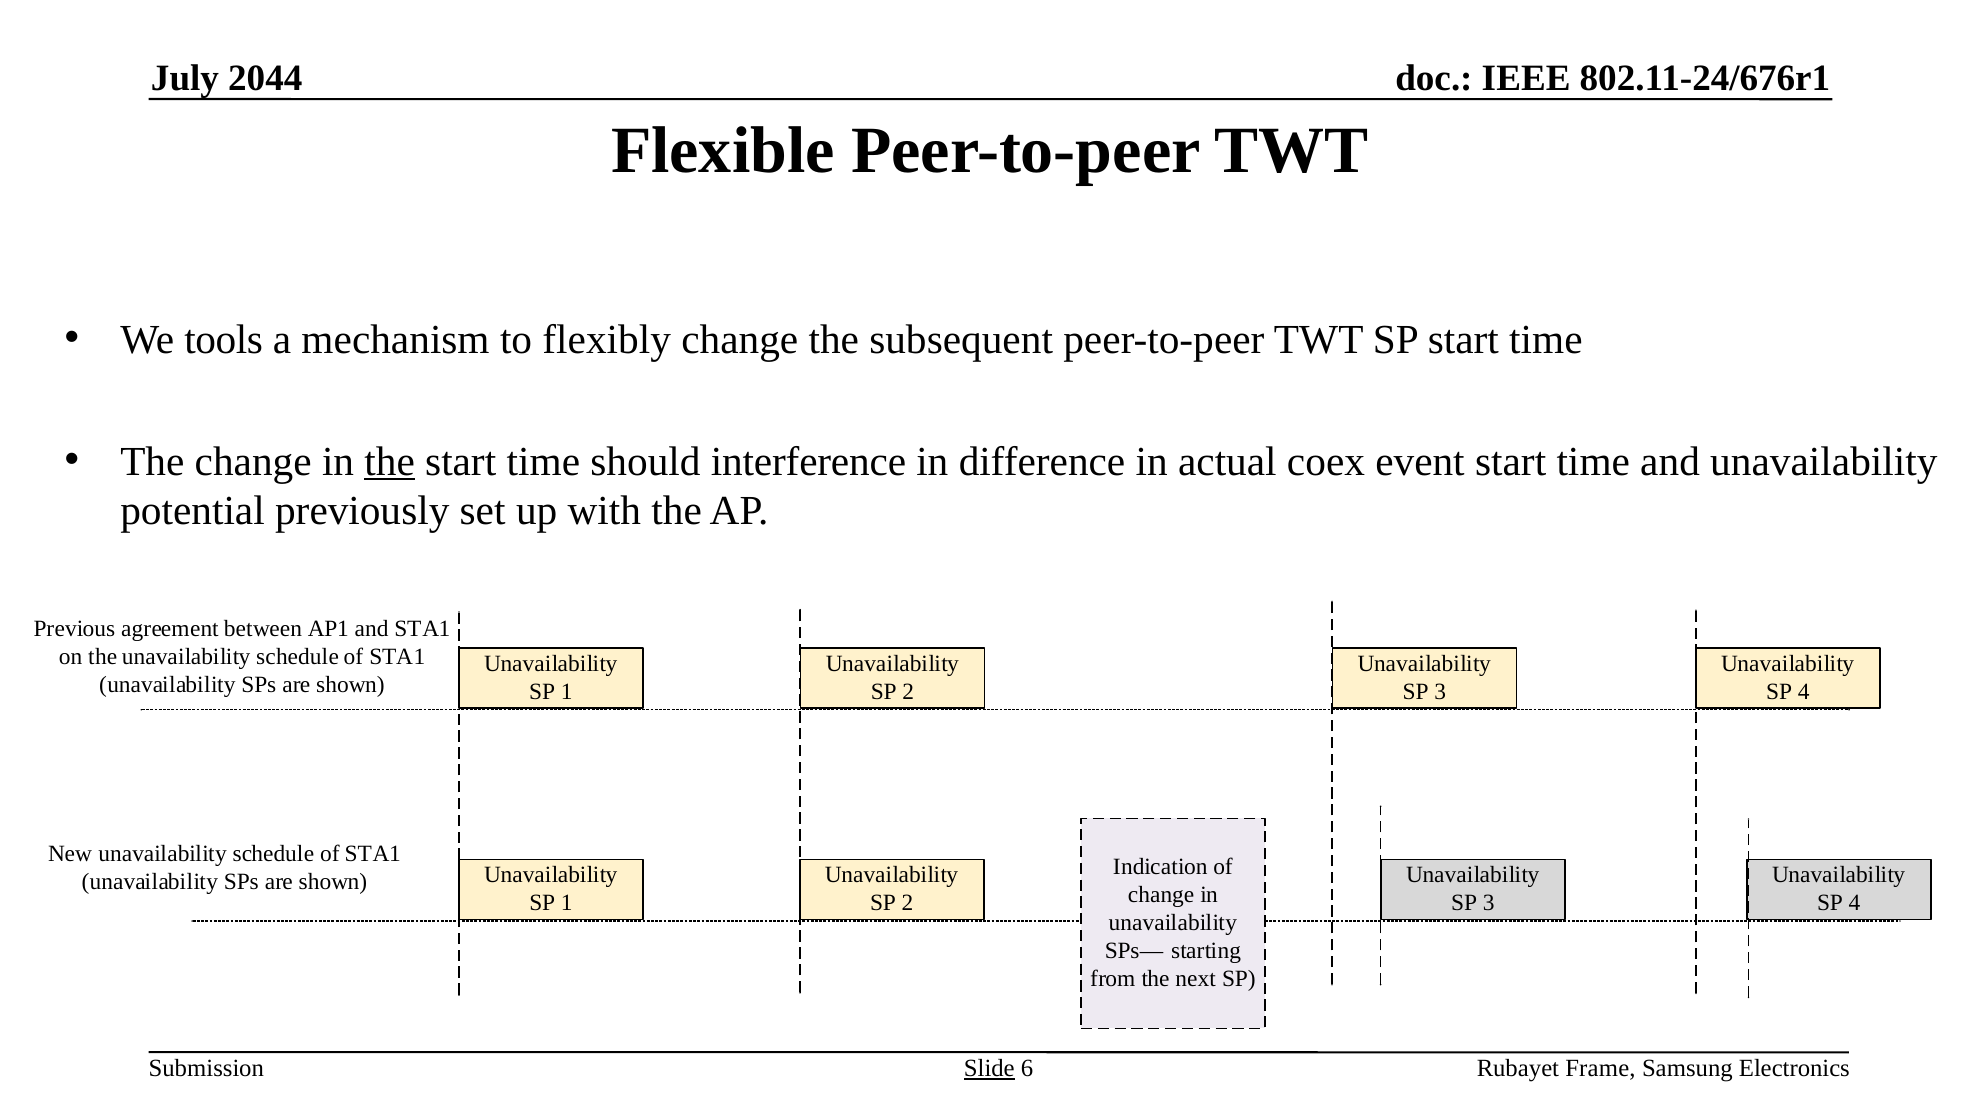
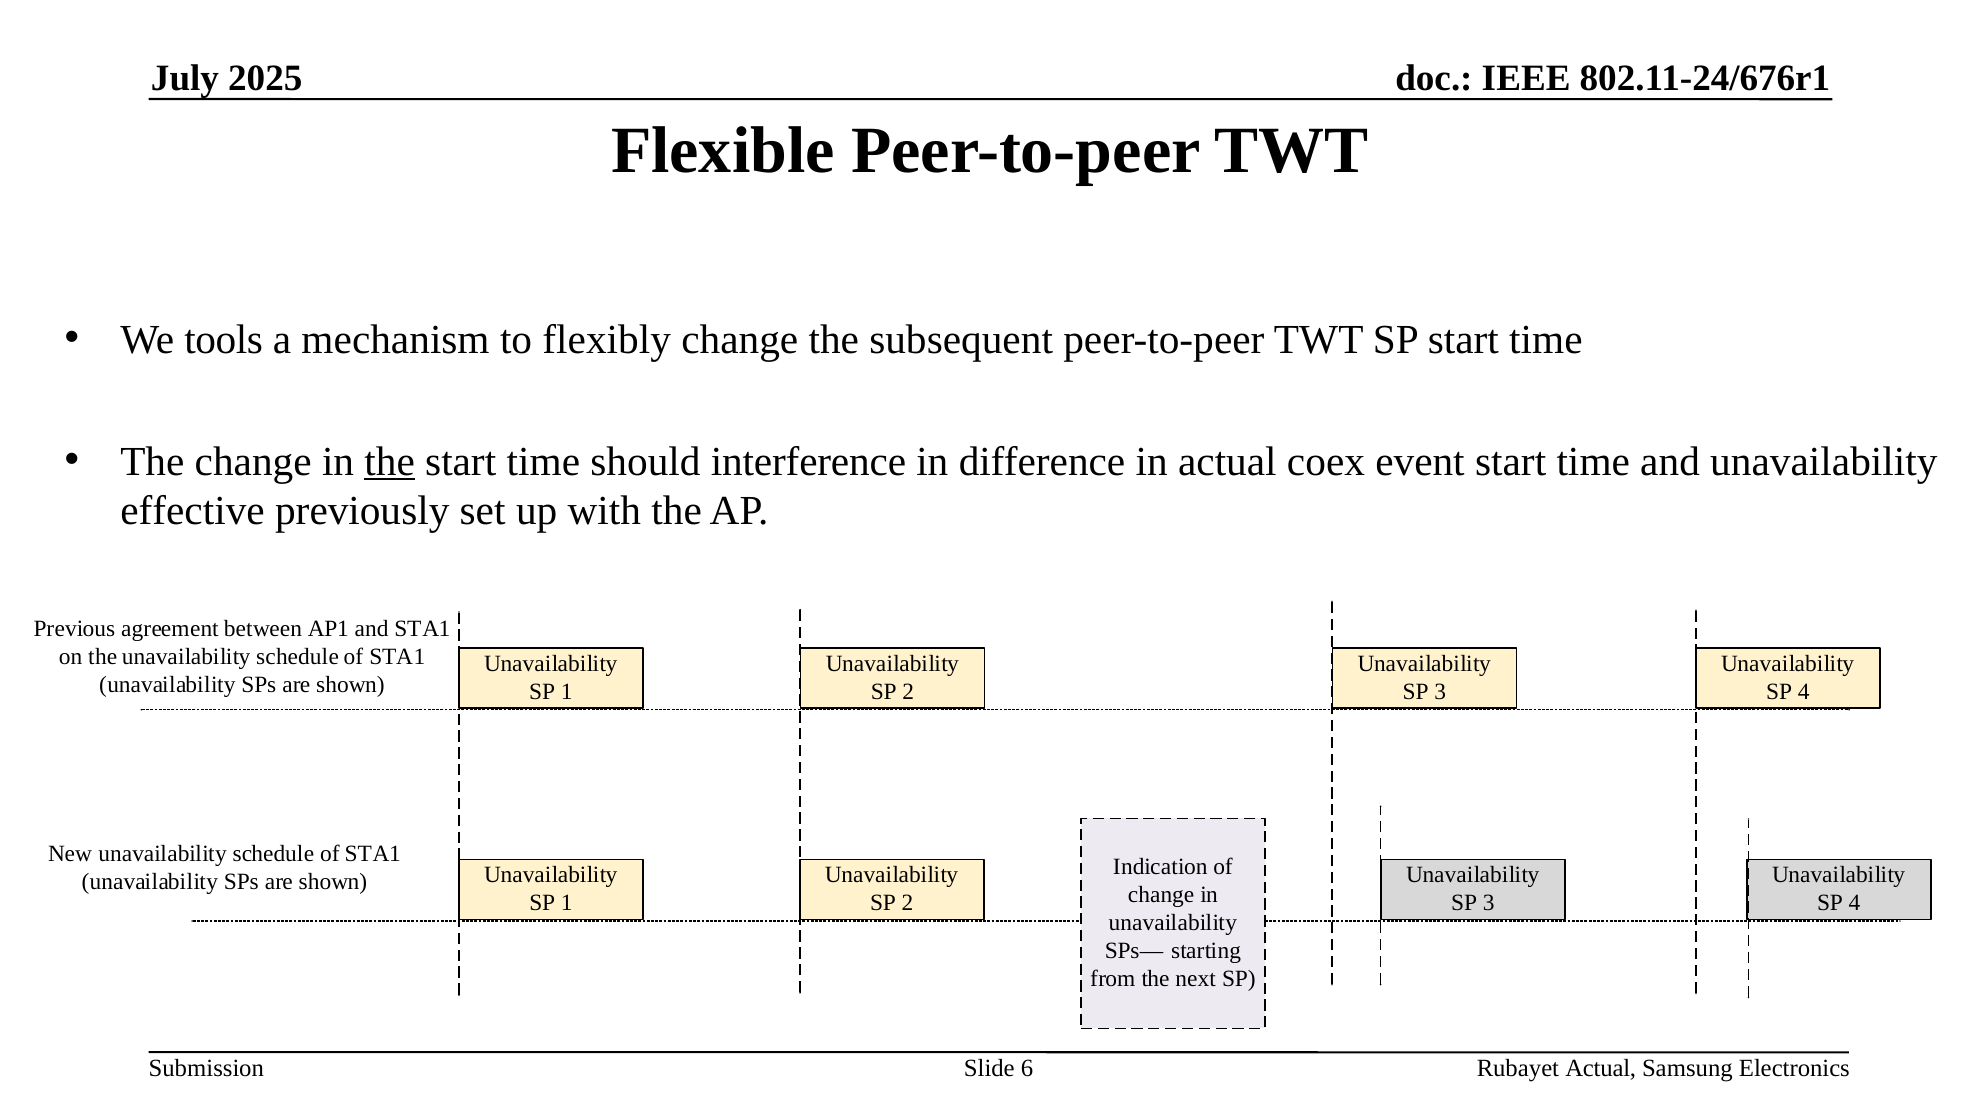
2044: 2044 -> 2025 (265, 79)
potential: potential -> effective (192, 511)
Slide underline: present -> none (989, 1069)
Rubayet Frame: Frame -> Actual (1601, 1069)
